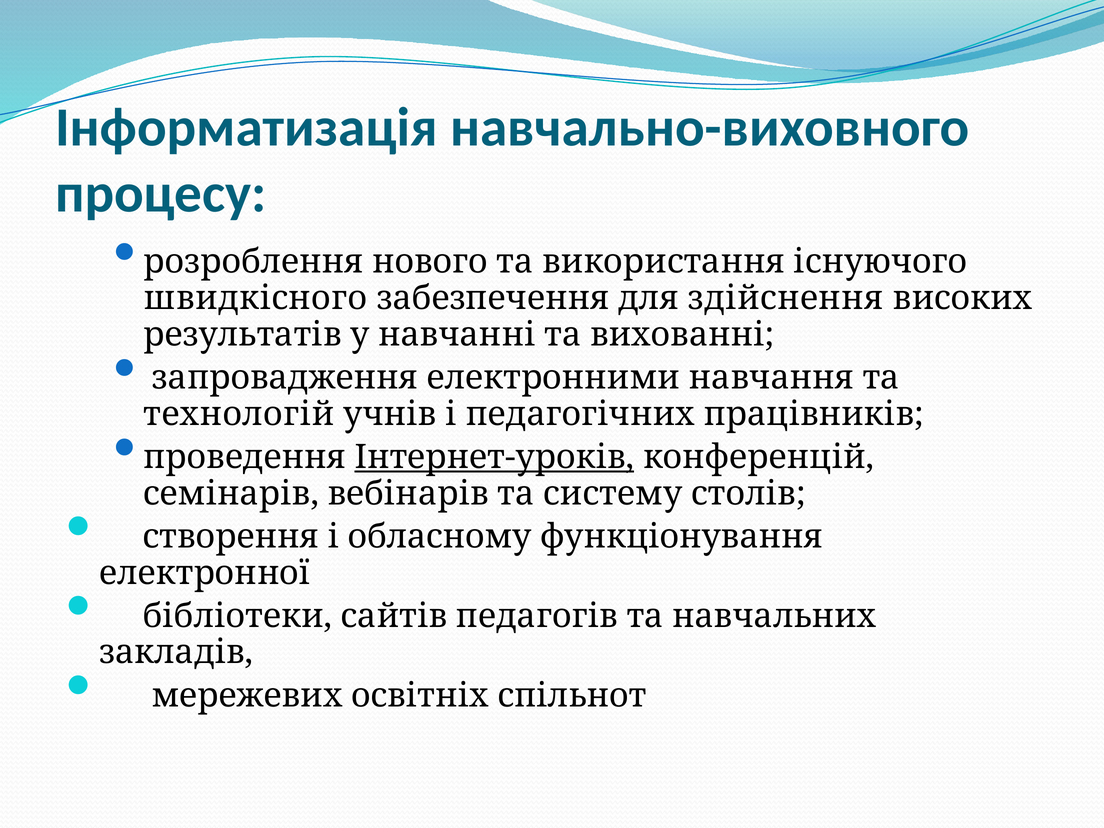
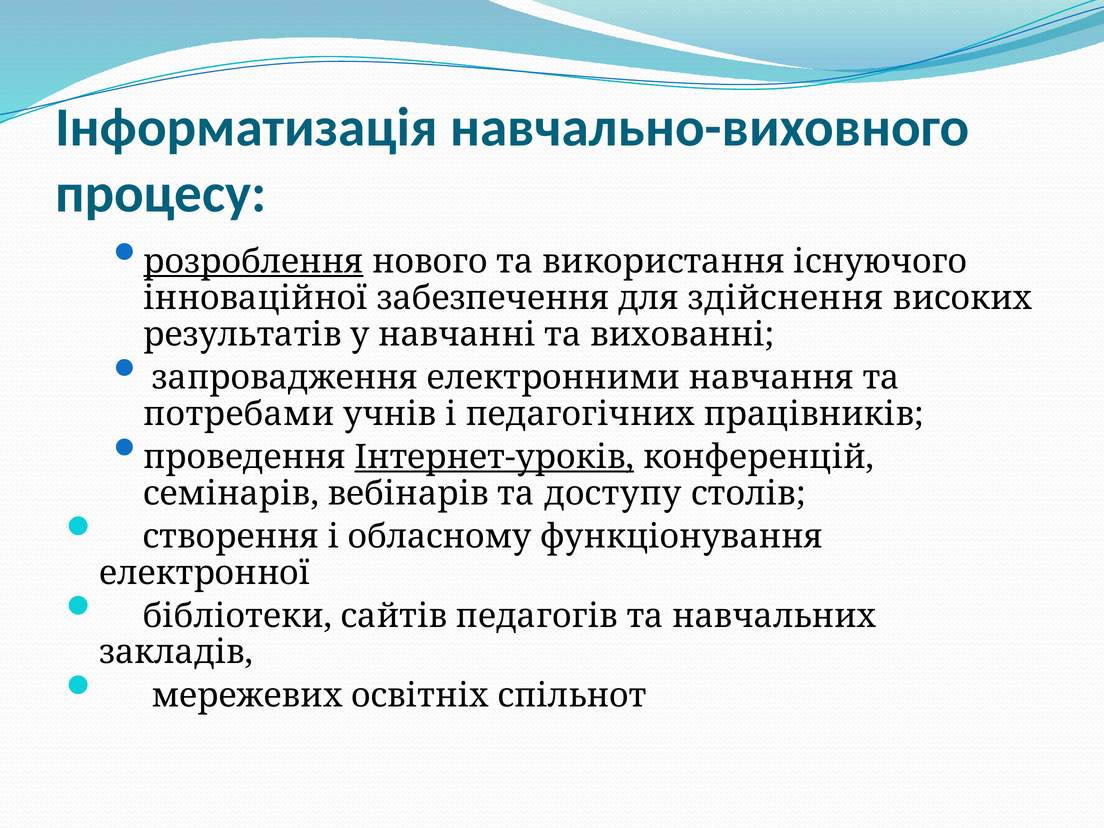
розроблення underline: none -> present (253, 262)
швидкісного: швидкісного -> інноваційної (256, 298)
технологій: технологій -> потребами (239, 414)
систему: систему -> доступу (613, 493)
